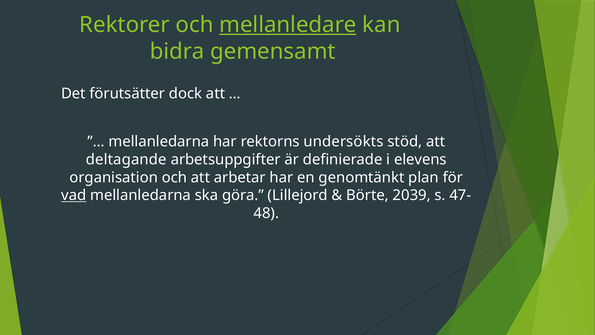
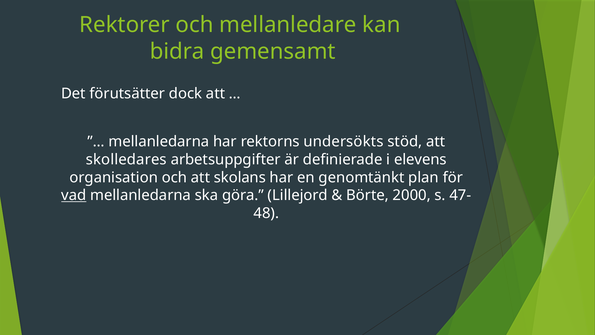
mellanledare underline: present -> none (288, 25)
deltagande: deltagande -> skolledares (126, 159)
arbetar: arbetar -> skolans (240, 177)
2039: 2039 -> 2000 (412, 195)
